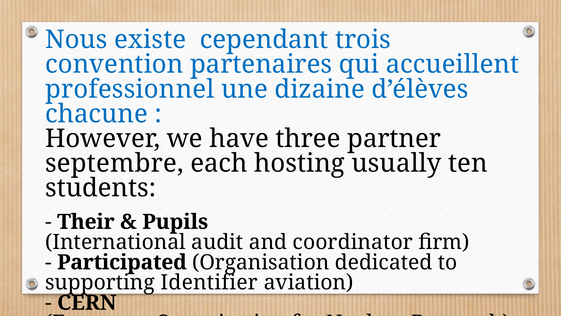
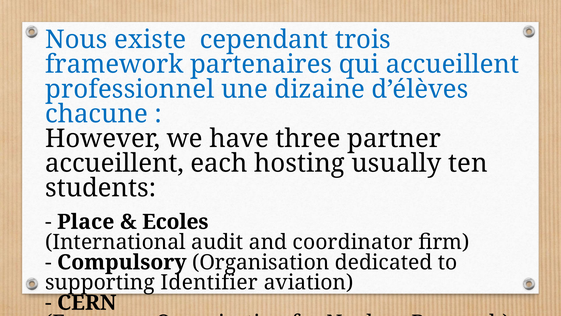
convention: convention -> framework (114, 64)
septembre: septembre -> accueillent (115, 163)
Their: Their -> Place (86, 222)
Pupils: Pupils -> Ecoles (175, 222)
Participated: Participated -> Compulsory (122, 262)
